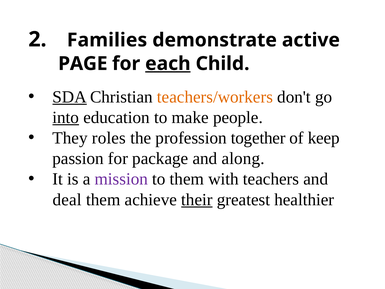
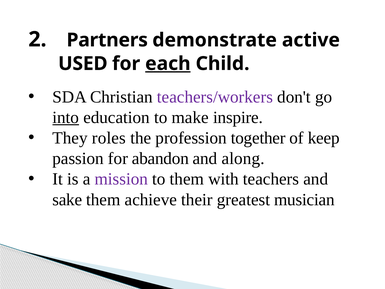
Families: Families -> Partners (107, 40)
PAGE: PAGE -> USED (83, 64)
SDA underline: present -> none (70, 97)
teachers/workers colour: orange -> purple (215, 97)
people: people -> inspire (238, 117)
package: package -> abandon (160, 158)
deal: deal -> sake (67, 199)
their underline: present -> none (197, 199)
healthier: healthier -> musician (304, 199)
